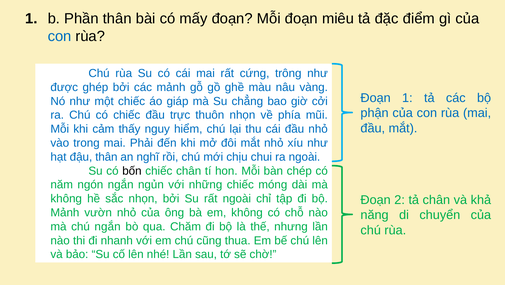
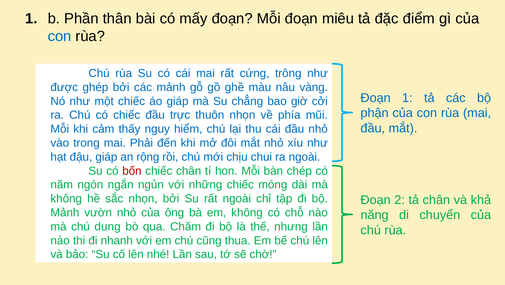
đậu thân: thân -> giáp (106, 157)
nghĩ: nghĩ -> rộng (148, 157)
bốn colour: black -> red (132, 171)
chú ngắn: ngắn -> dung (108, 226)
